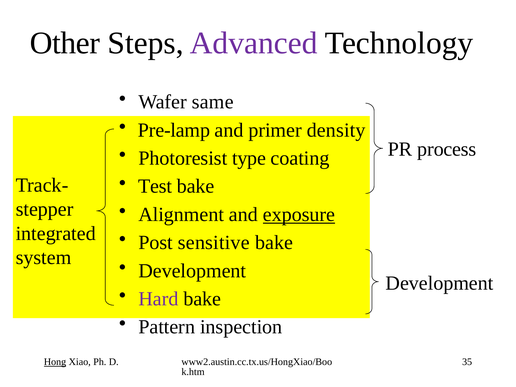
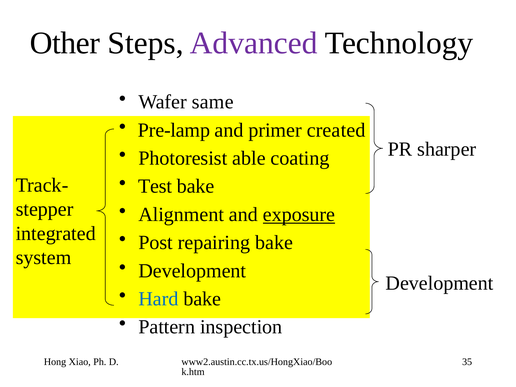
density: density -> created (336, 130)
process: process -> sharper (447, 149)
type: type -> able (249, 158)
sensitive: sensitive -> repairing (214, 243)
Hard colour: purple -> blue (158, 299)
Hong underline: present -> none (55, 362)
